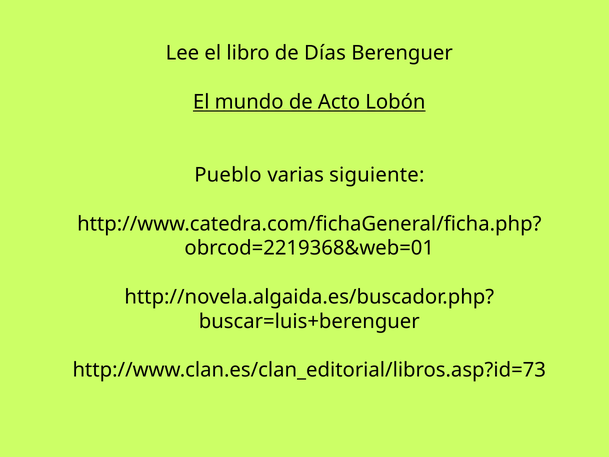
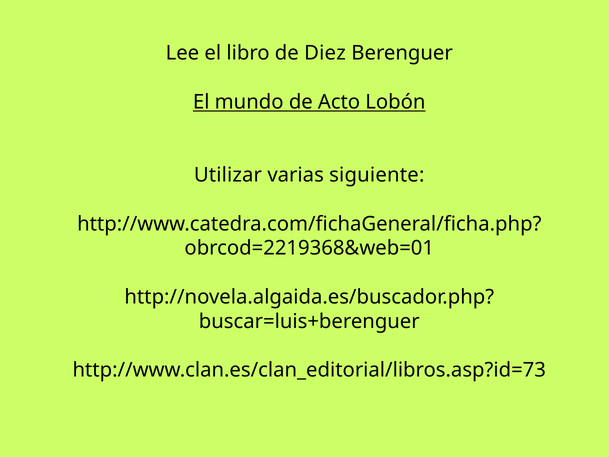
Días: Días -> Diez (325, 53)
Pueblo: Pueblo -> Utilizar (228, 175)
